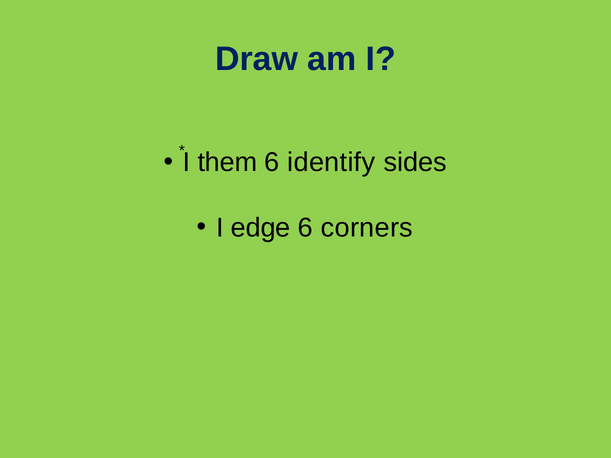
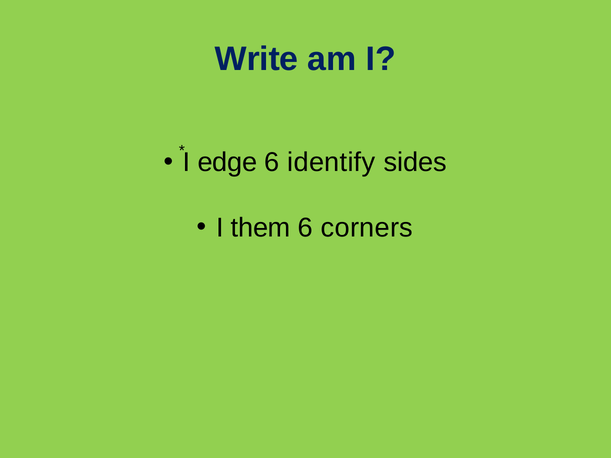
Draw: Draw -> Write (257, 59)
them: them -> edge (227, 163)
edge: edge -> them (261, 228)
